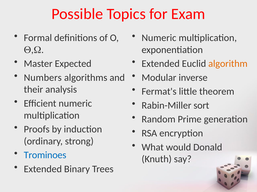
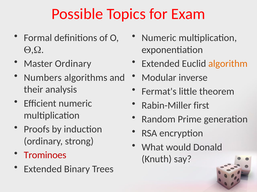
Master Expected: Expected -> Ordinary (73, 64)
sort: sort -> first (201, 106)
Trominoes colour: blue -> red (45, 156)
